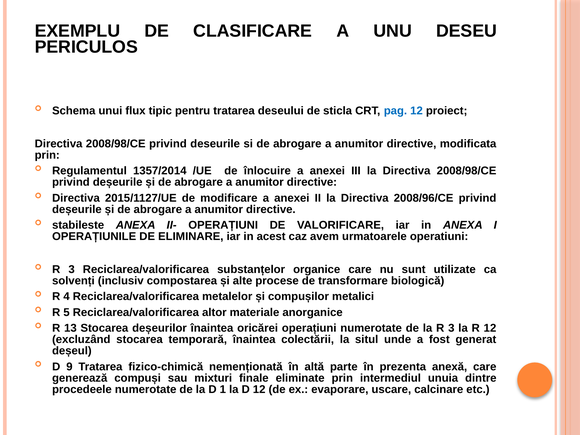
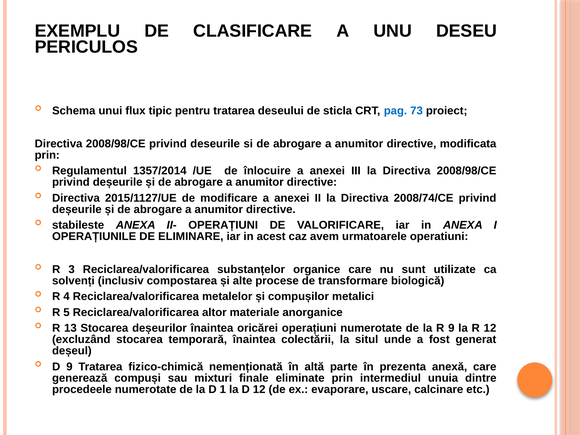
pag 12: 12 -> 73 (417, 111)
2008/96/CE: 2008/96/CE -> 2008/74/CE (424, 198)
la R 3: 3 -> 9 (451, 328)
